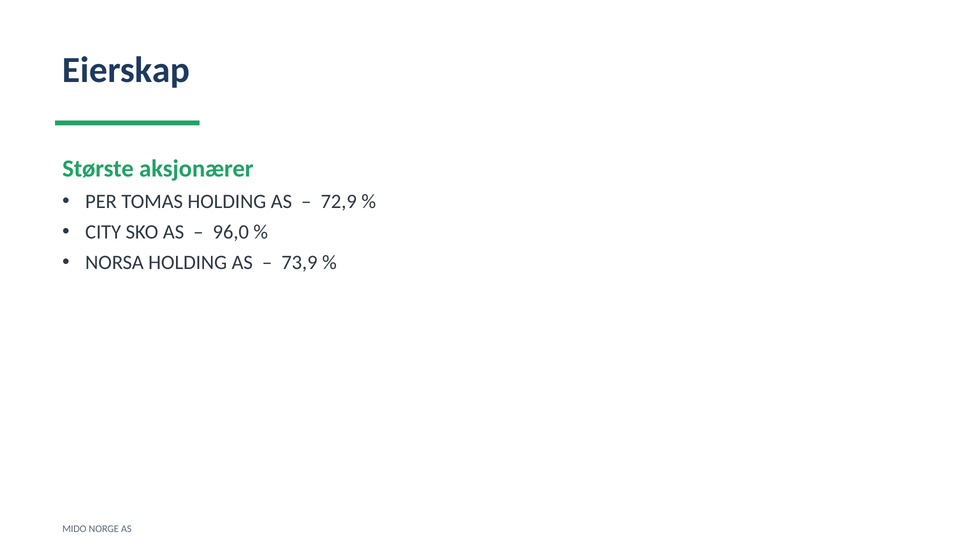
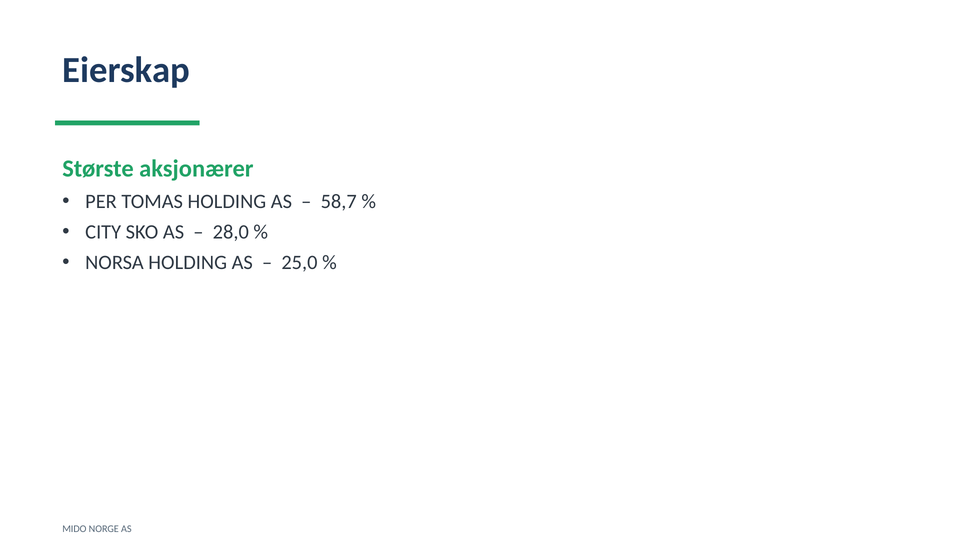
72,9: 72,9 -> 58,7 (339, 201)
96,0: 96,0 -> 28,0 (231, 232)
73,9: 73,9 -> 25,0 (299, 263)
